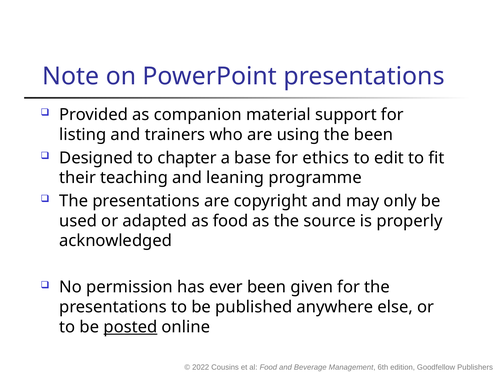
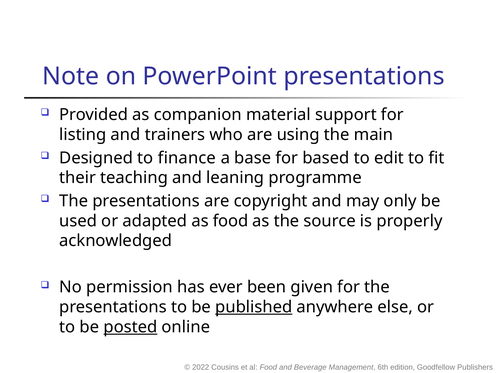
the been: been -> main (373, 135)
chapter: chapter -> finance (187, 158)
ethics: ethics -> based (326, 158)
published underline: none -> present (254, 307)
